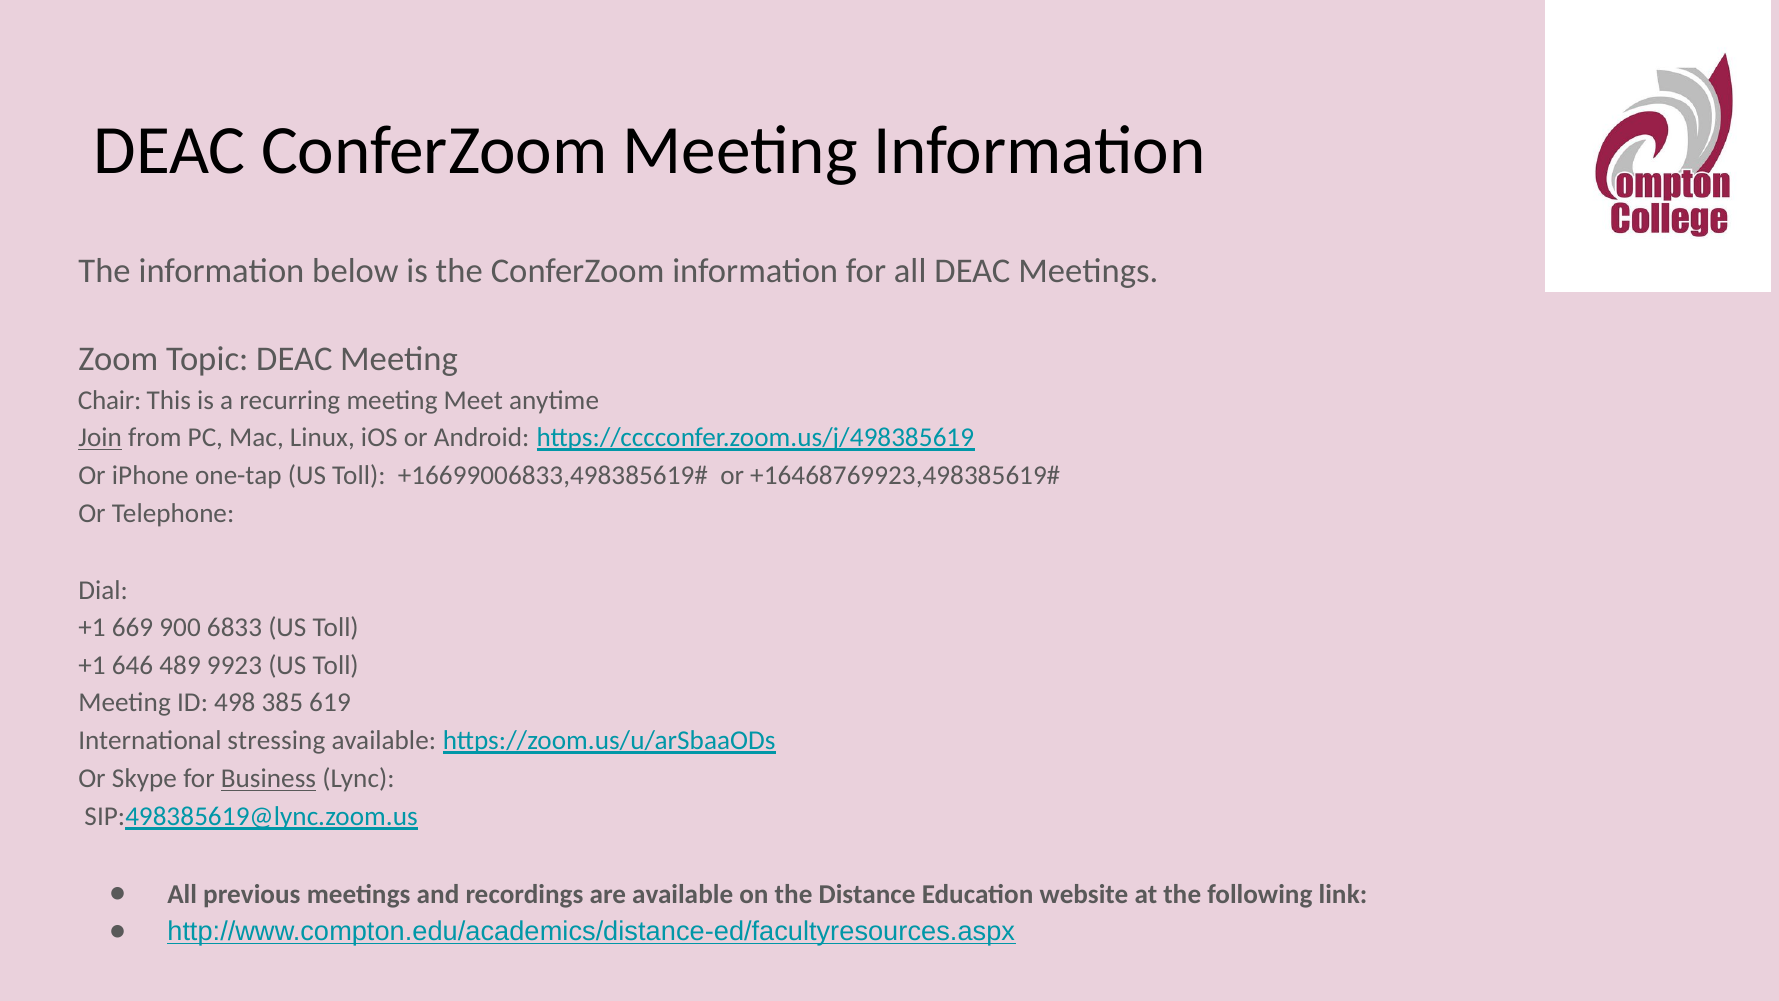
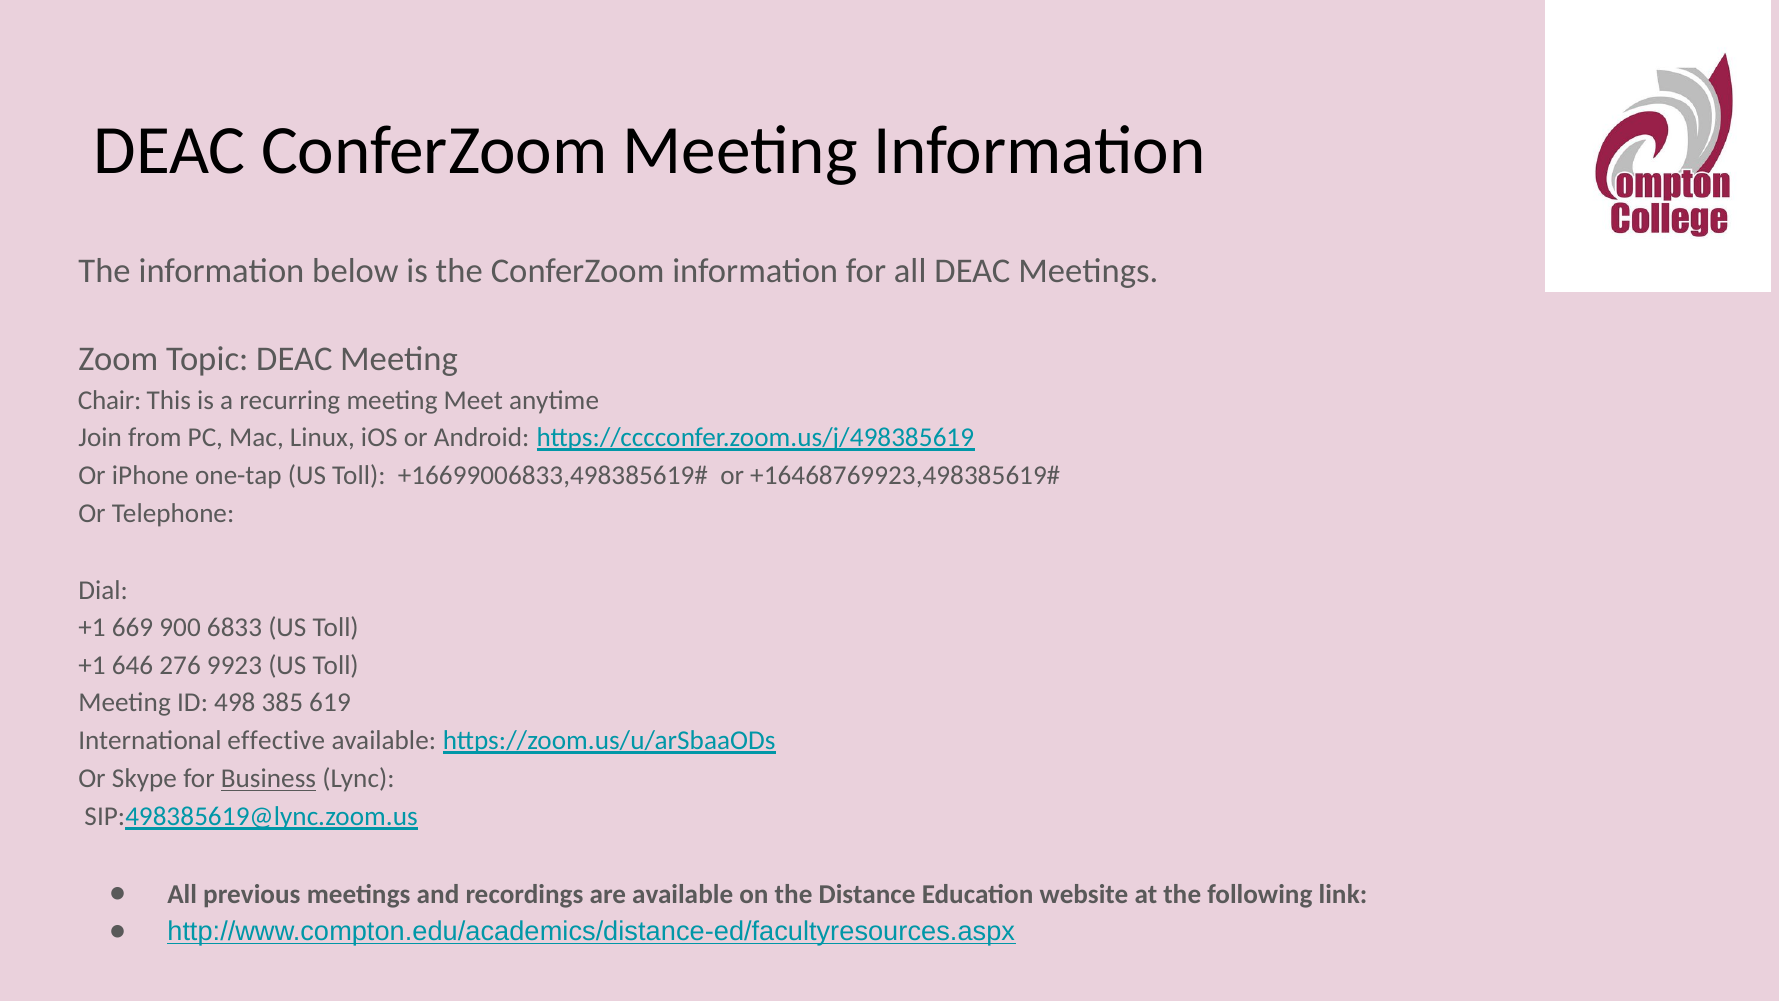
Join underline: present -> none (100, 438)
489: 489 -> 276 (180, 665)
stressing: stressing -> effective (276, 740)
